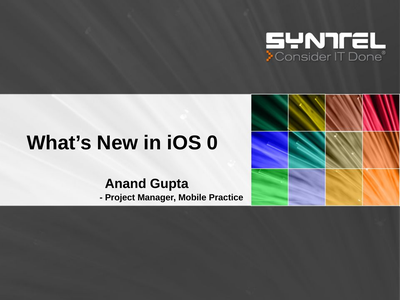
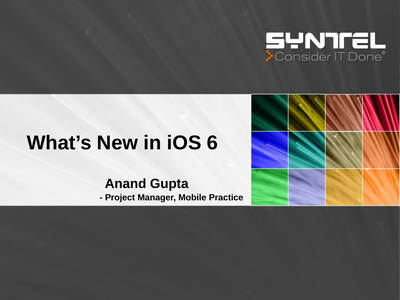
0: 0 -> 6 (212, 143)
